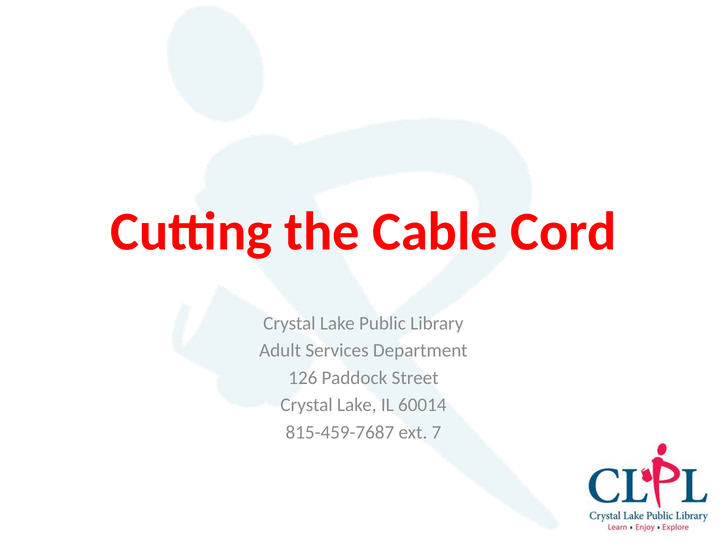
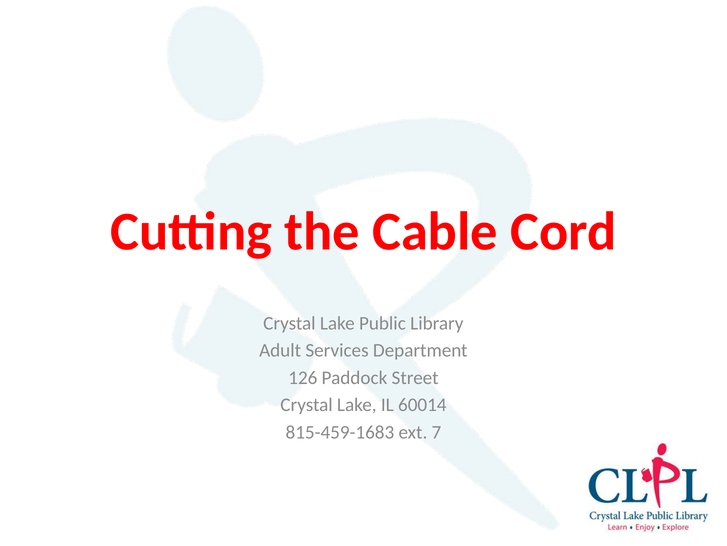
815-459-7687: 815-459-7687 -> 815-459-1683 (340, 432)
